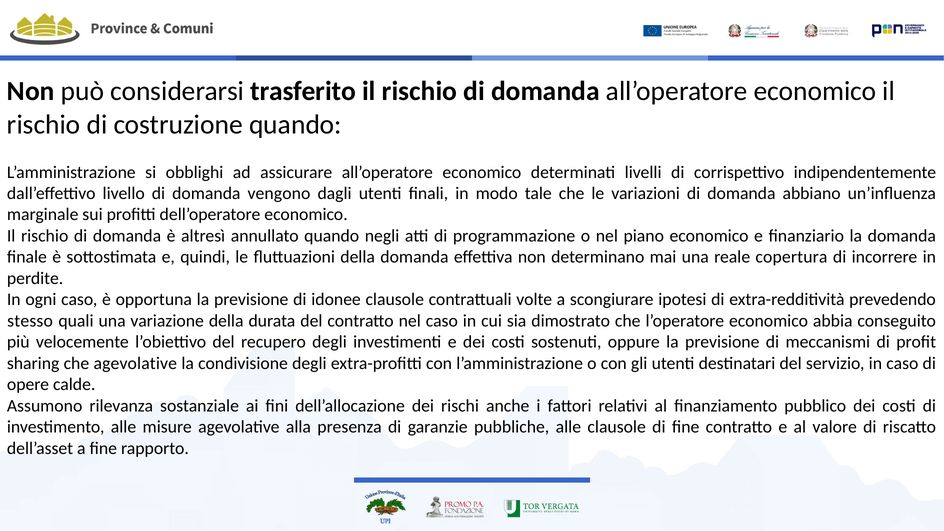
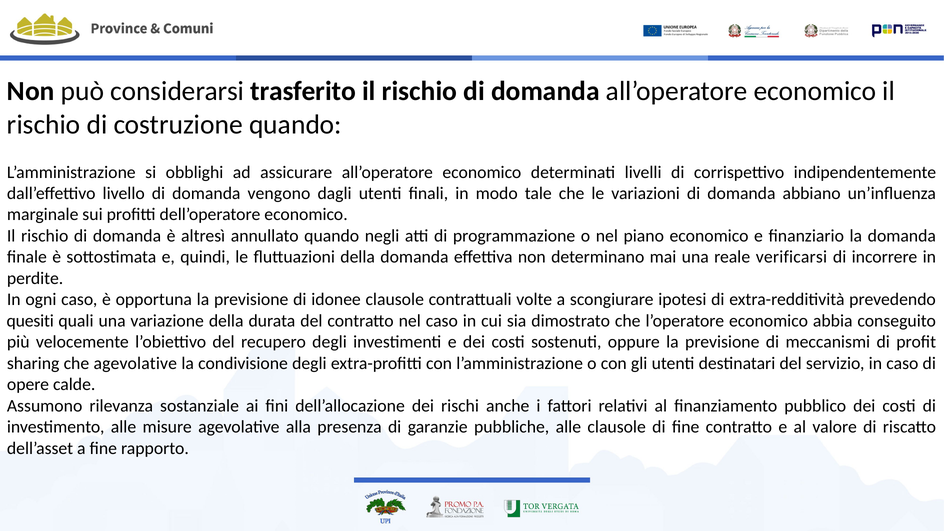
copertura: copertura -> verificarsi (791, 257)
stesso: stesso -> quesiti (30, 321)
